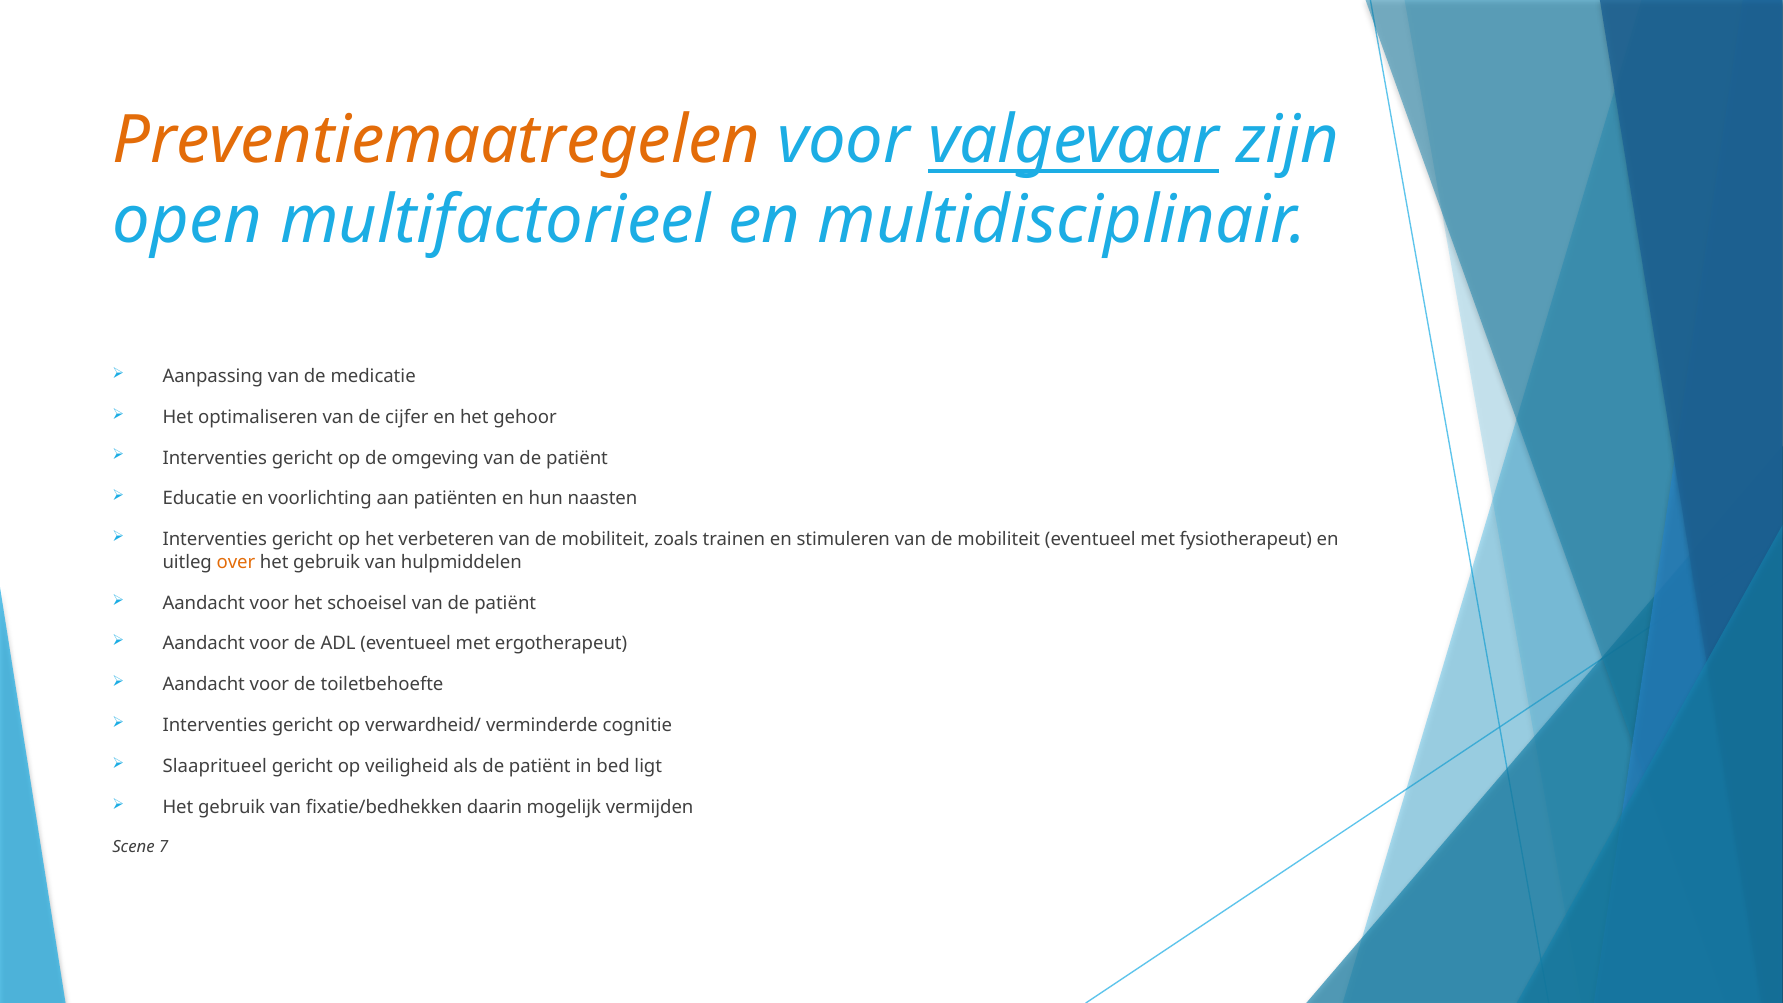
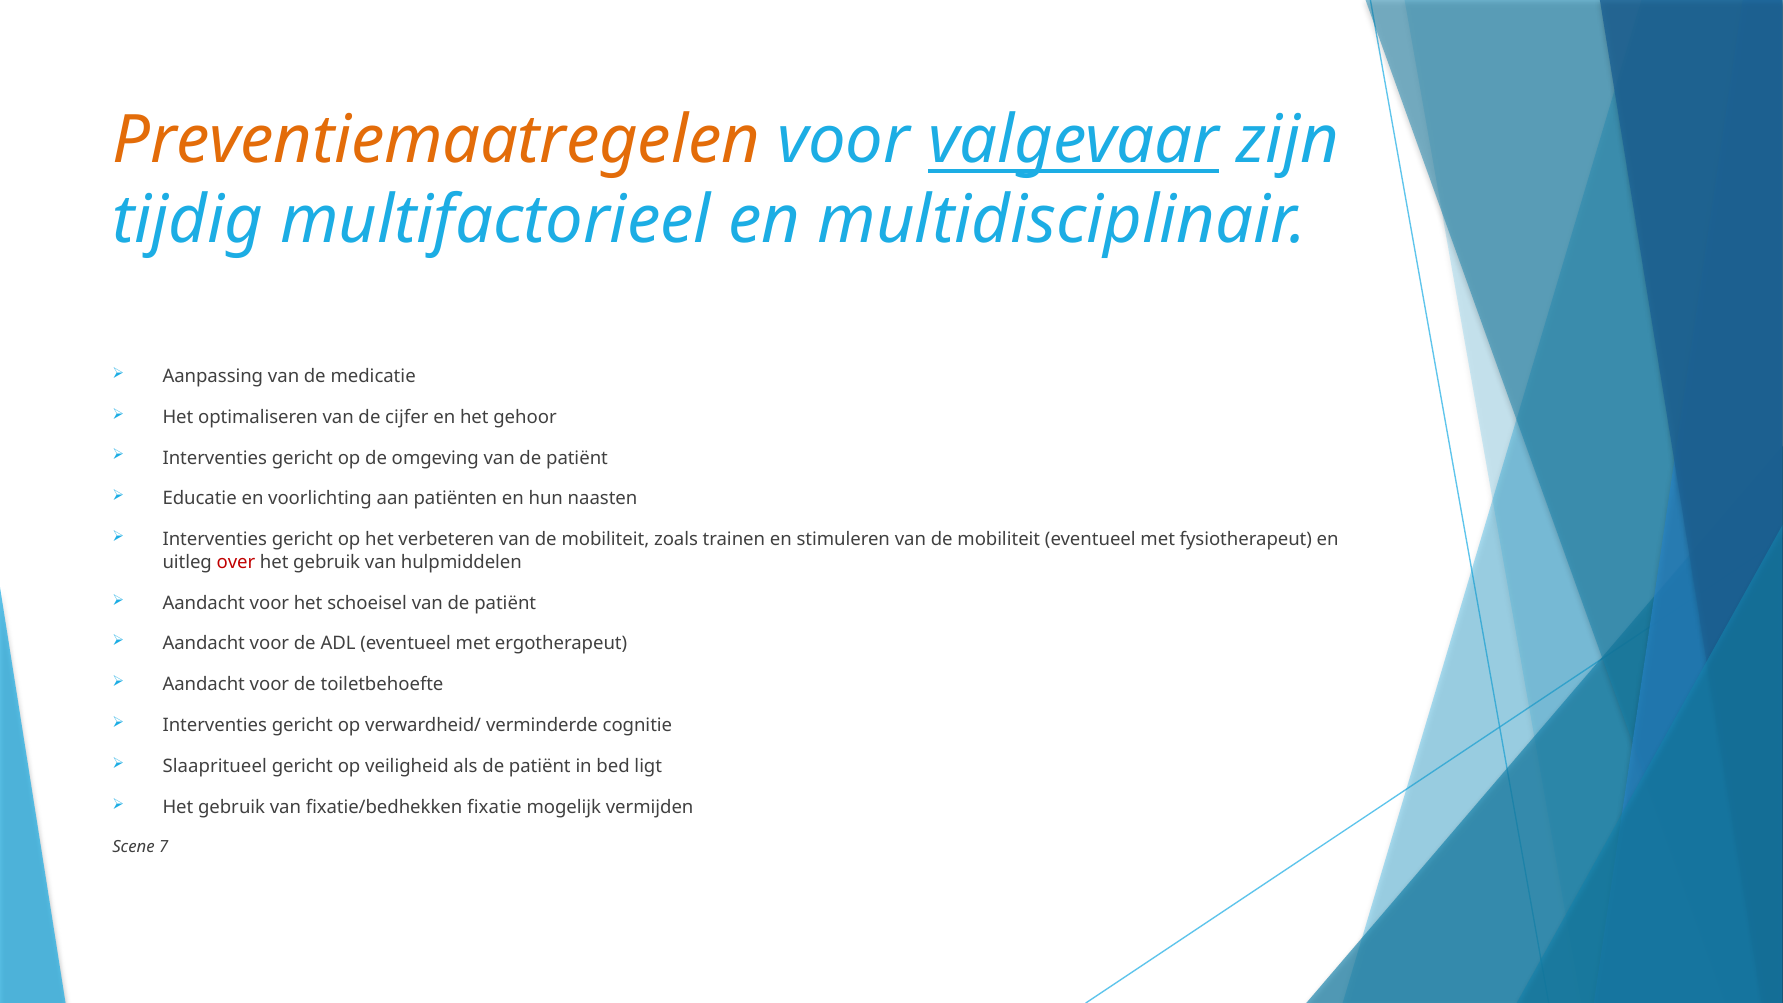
open: open -> tijdig (188, 221)
over colour: orange -> red (236, 562)
daarin: daarin -> fixatie (494, 807)
